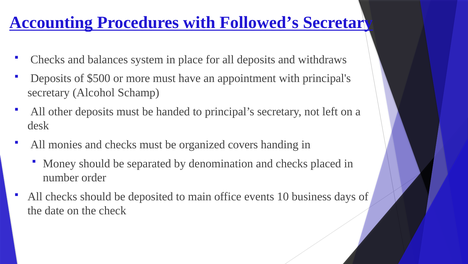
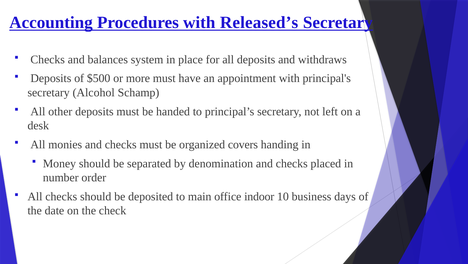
Followed’s: Followed’s -> Released’s (259, 23)
events: events -> indoor (259, 196)
